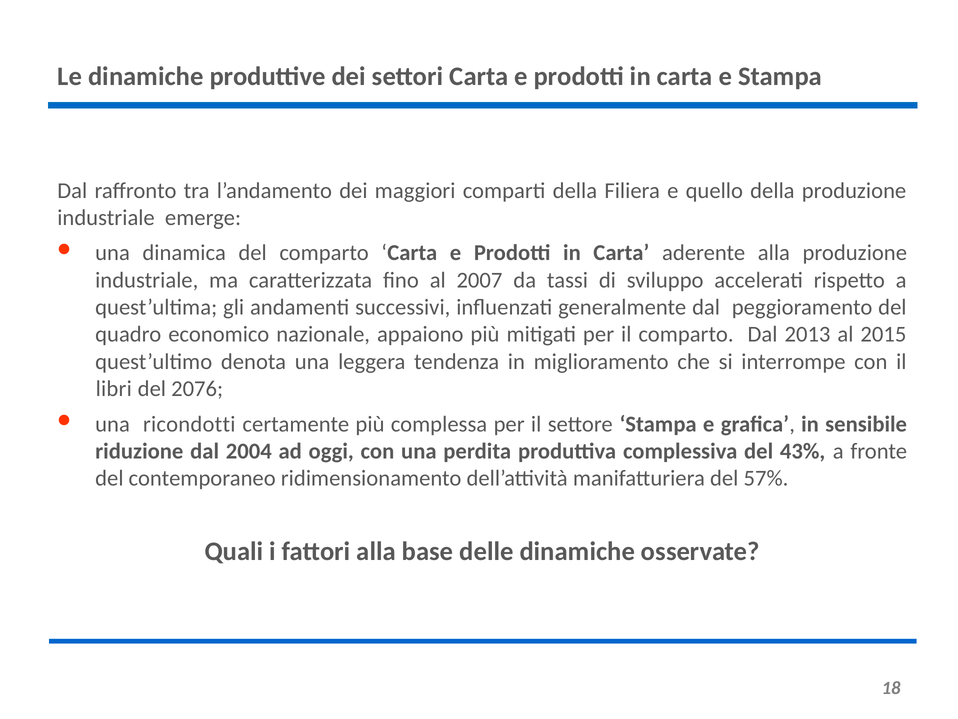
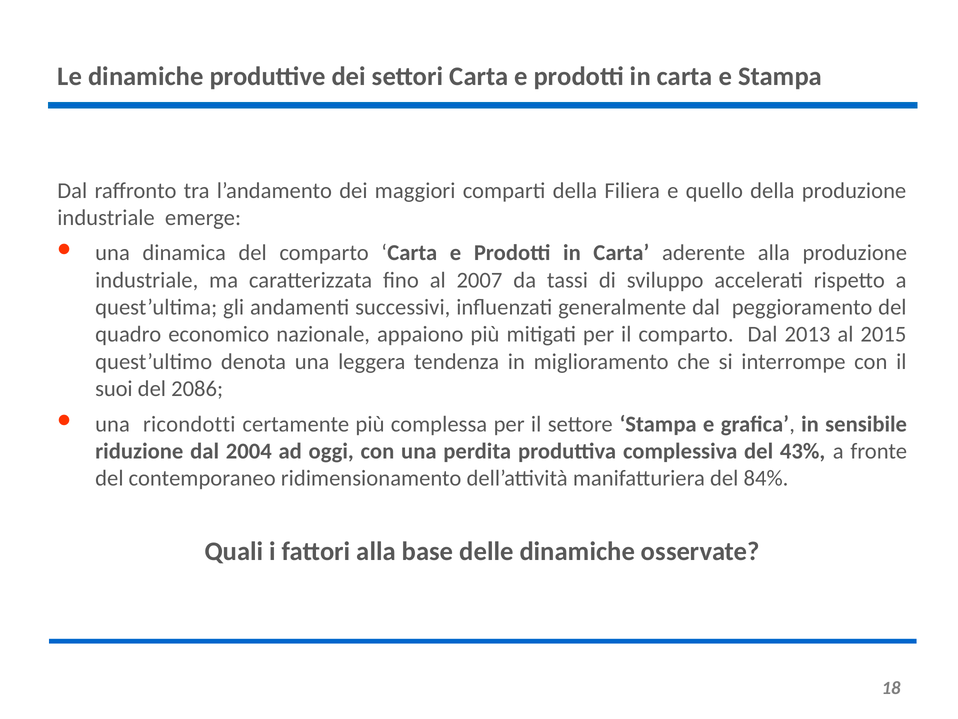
libri: libri -> suoi (114, 389)
2076: 2076 -> 2086 (197, 389)
57%: 57% -> 84% (766, 478)
